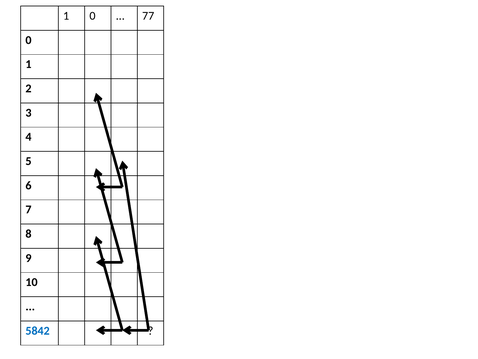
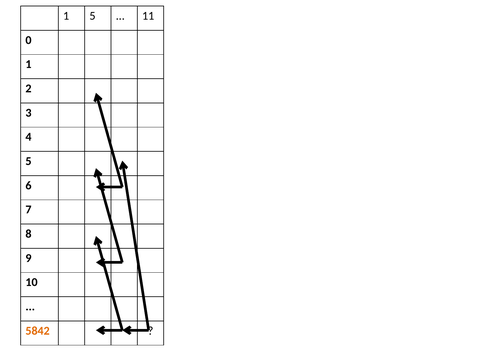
1 0: 0 -> 5 (92, 16)
77: 77 -> 11 (148, 16)
5842 colour: blue -> orange (38, 330)
